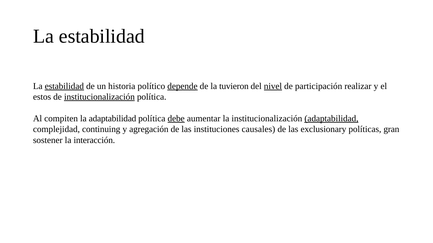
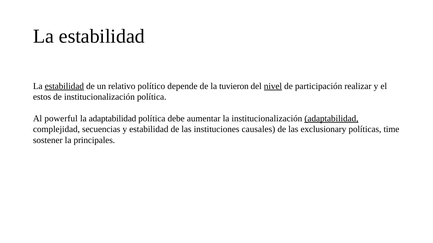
historia: historia -> relativo (122, 86)
depende underline: present -> none (182, 86)
institucionalización underline: present -> none (99, 97)
compiten: compiten -> powerful (61, 119)
debe underline: present -> none (176, 119)
continuing: continuing -> secuencias (101, 130)
y agregación: agregación -> estabilidad (149, 130)
gran: gran -> time (391, 130)
interacción: interacción -> principales (94, 140)
